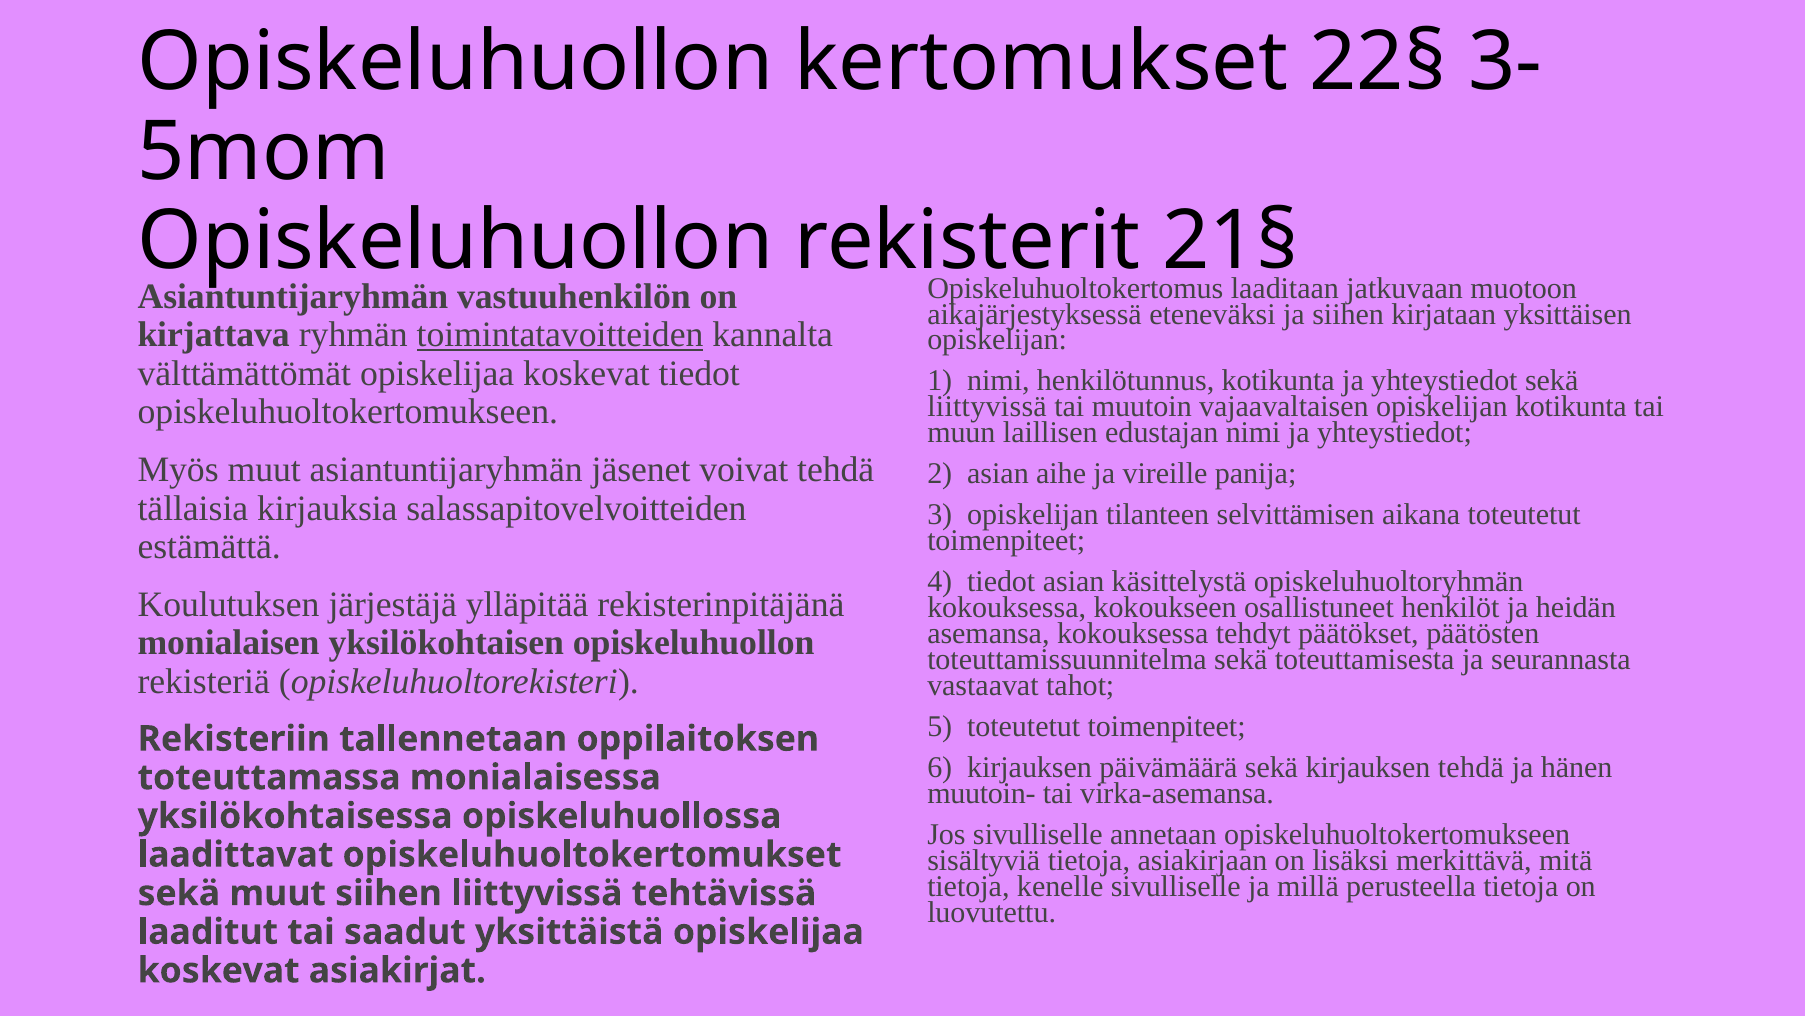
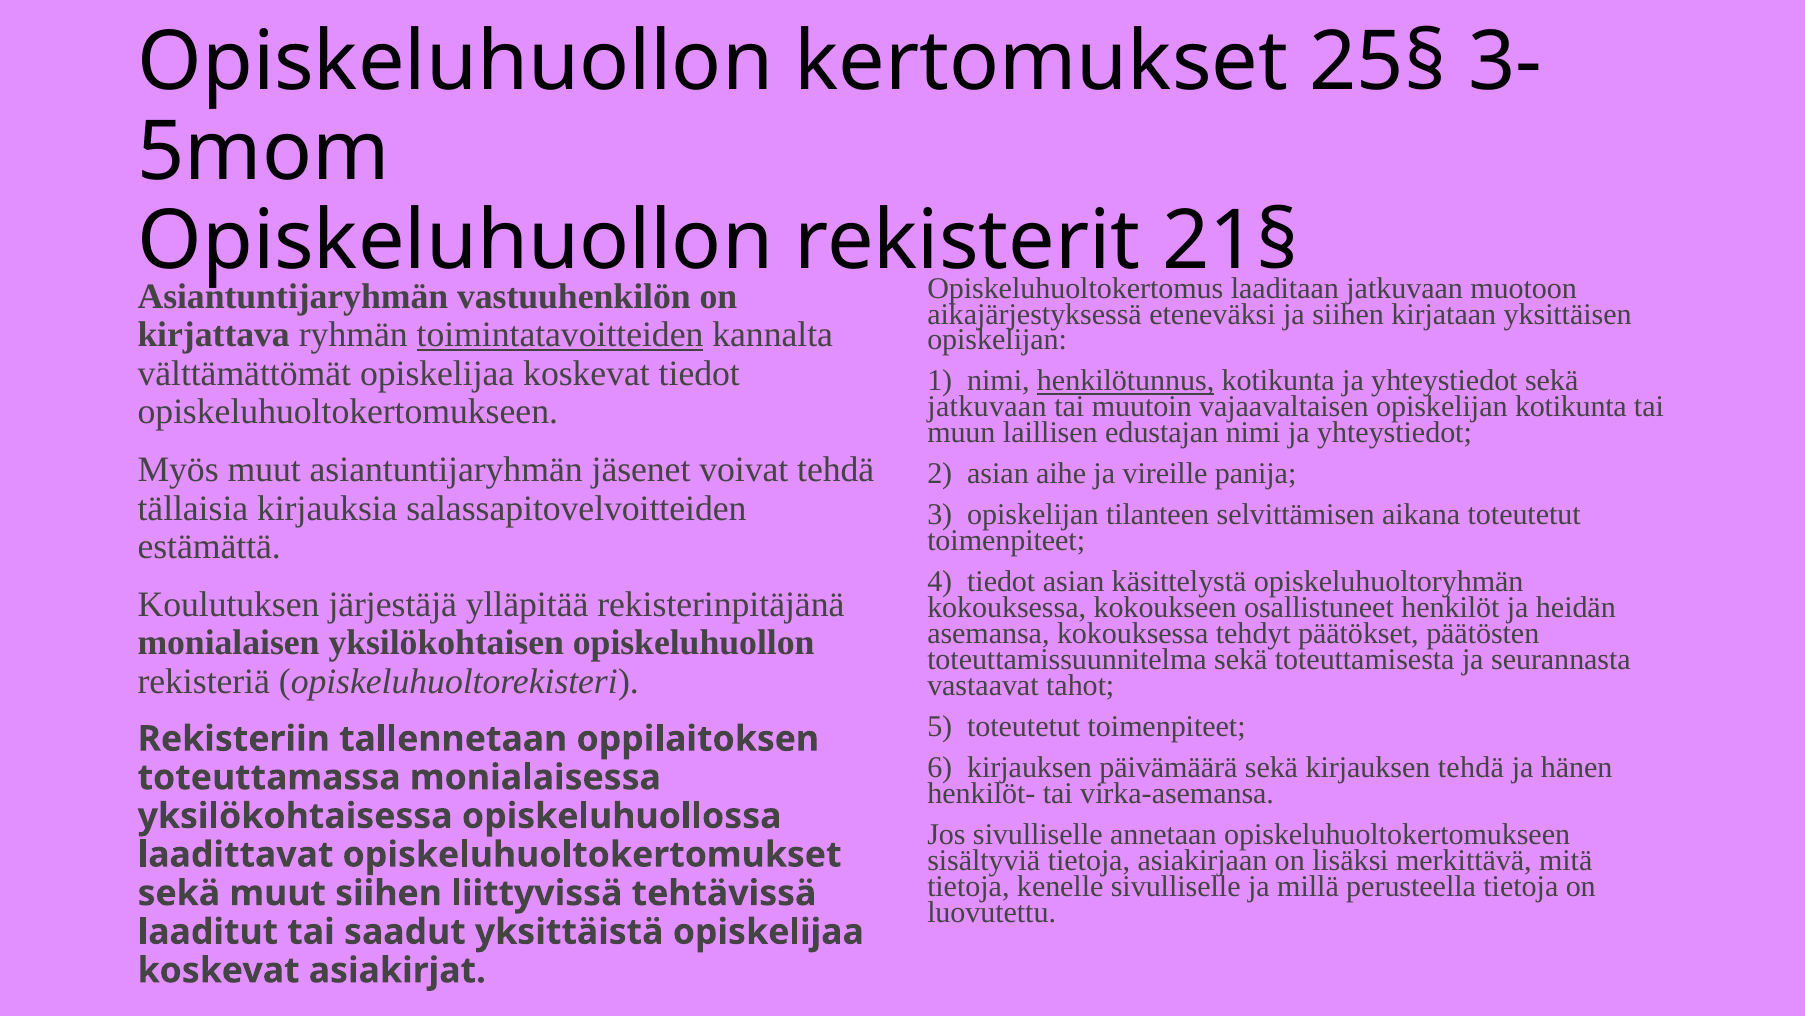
22§: 22§ -> 25§ (1378, 62)
henkilötunnus underline: none -> present (1126, 381)
liittyvissä: liittyvissä -> jatkuvaan (987, 407)
muutoin-: muutoin- -> henkilöt- (981, 793)
